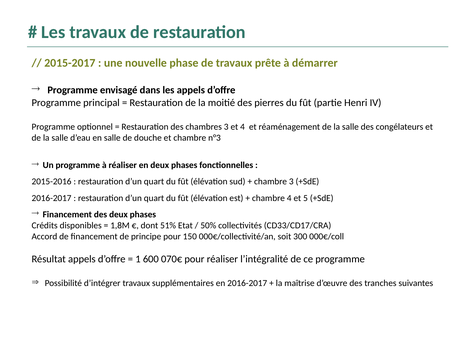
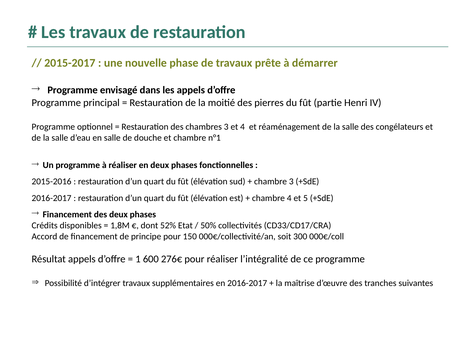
n°3: n°3 -> n°1 (214, 138)
51%: 51% -> 52% (168, 225)
070€: 070€ -> 276€ (172, 259)
